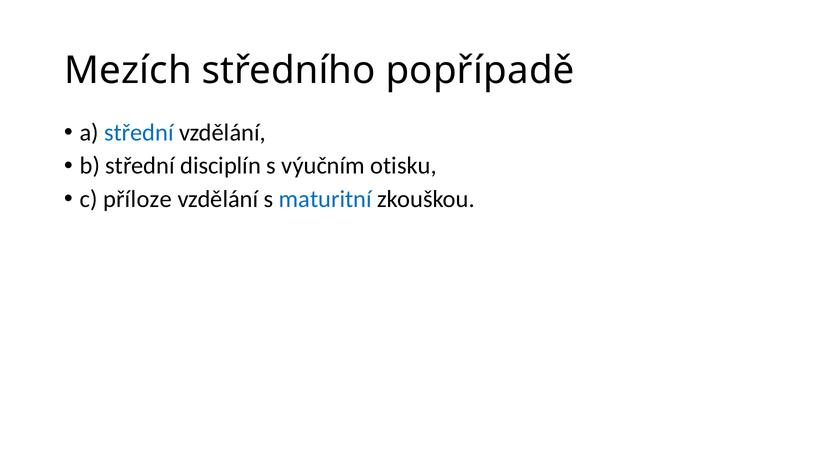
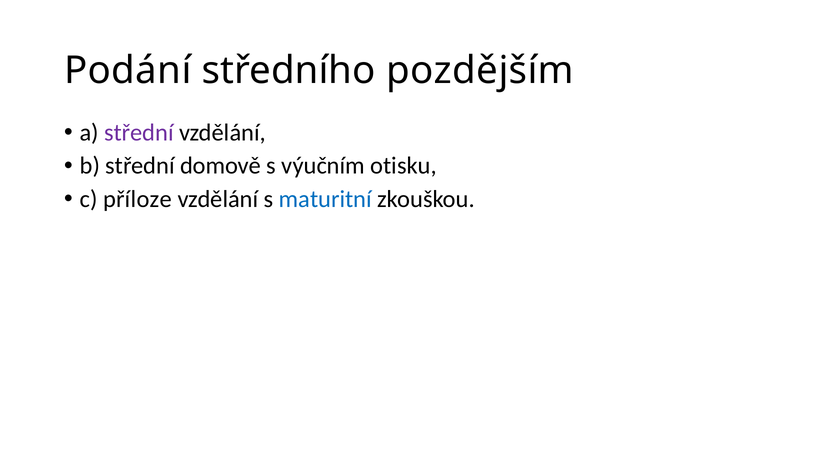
Mezích: Mezích -> Podání (128, 71)
popřípadě: popřípadě -> pozdějším (480, 71)
střední colour: blue -> purple (139, 133)
disciplín: disciplín -> domově (221, 166)
